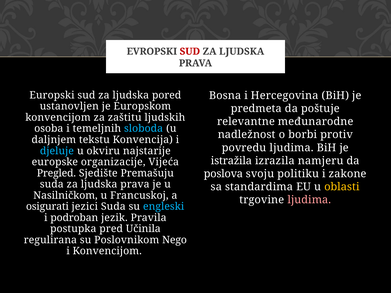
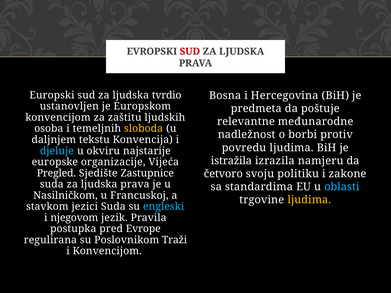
pored: pored -> tvrdio (167, 95)
sloboda colour: light blue -> yellow (144, 129)
Premašuju: Premašuju -> Zastupnice (147, 173)
poslova: poslova -> četvoro (223, 174)
oblasti colour: yellow -> light blue (342, 187)
ljudima colour: pink -> yellow (309, 200)
osigurati: osigurati -> stavkom (47, 207)
podroban: podroban -> njegovom (74, 218)
Učinila: Učinila -> Evrope (143, 229)
Nego: Nego -> Traži (175, 240)
